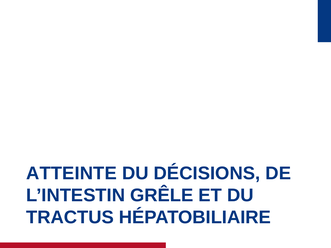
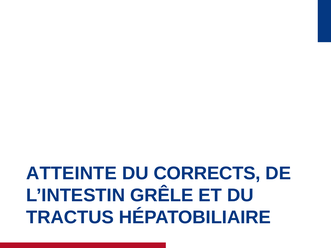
DÉCISIONS: DÉCISIONS -> CORRECTS (207, 173)
